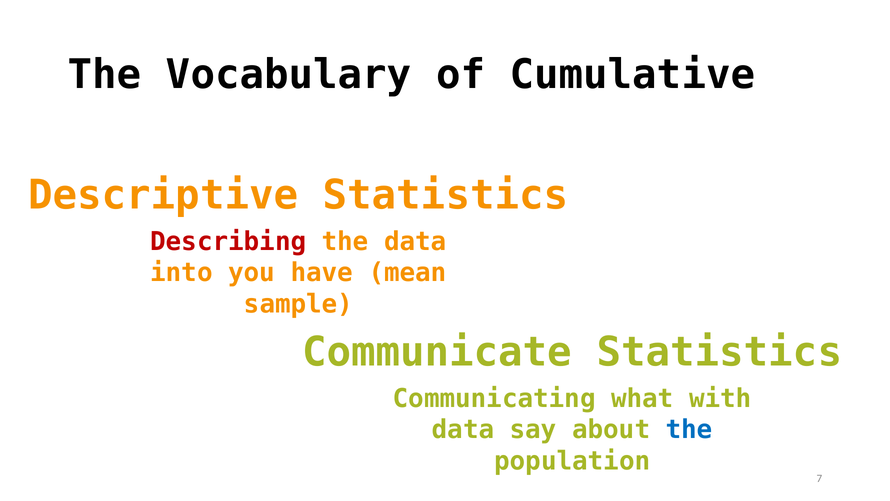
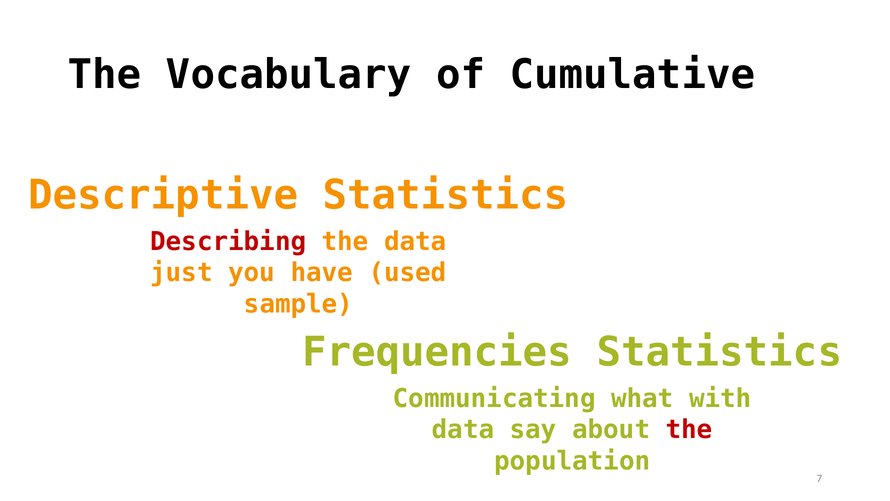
into: into -> just (181, 273)
mean: mean -> used (408, 273)
Communicate: Communicate -> Frequencies (437, 352)
the colour: blue -> red (689, 429)
